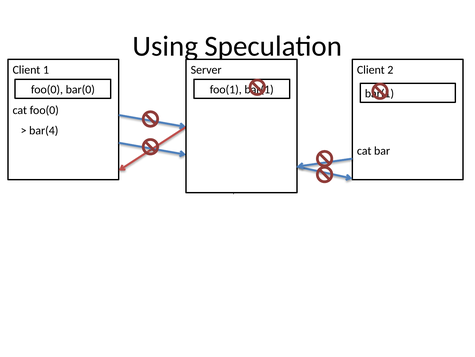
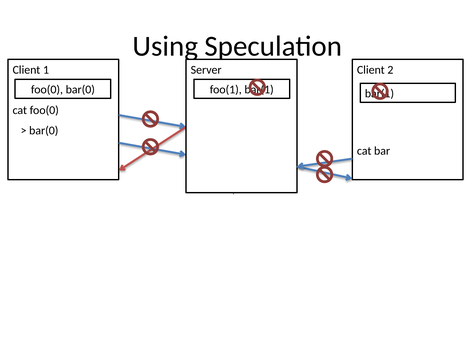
bar(4: bar(4 -> bar(0 (44, 130)
